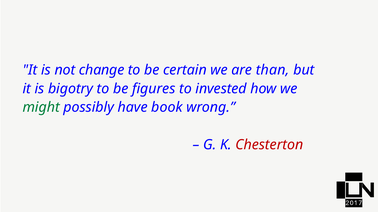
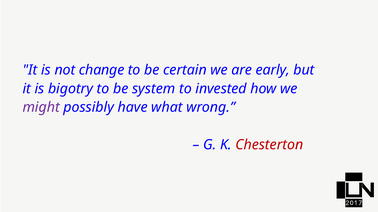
than: than -> early (273, 70)
figures: figures -> system (154, 89)
might colour: green -> purple (41, 108)
book: book -> what (167, 108)
